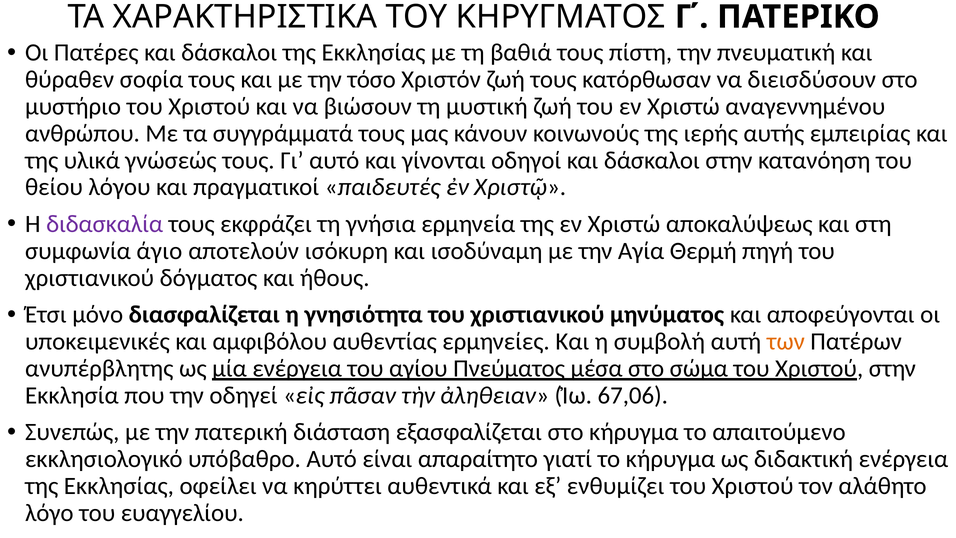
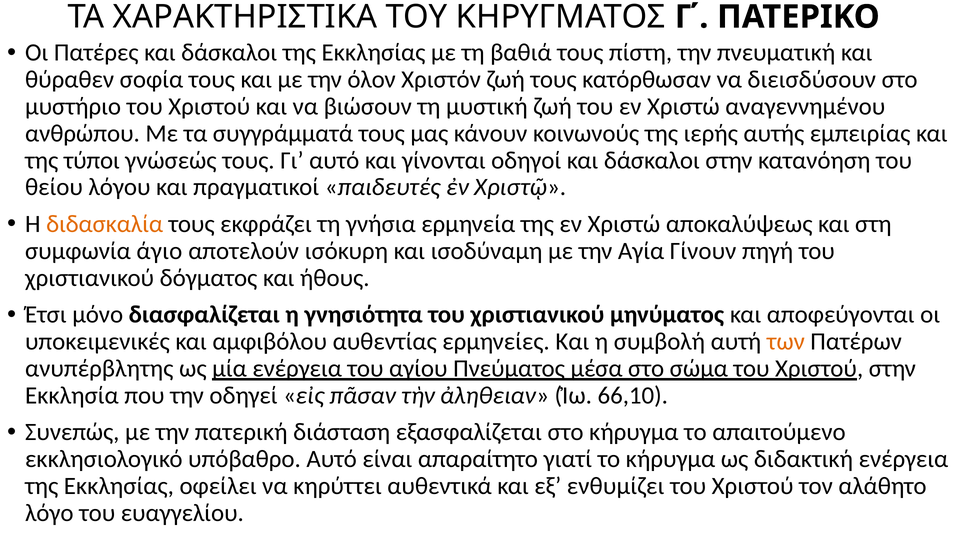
τόσο: τόσο -> όλον (372, 80)
υλικά: υλικά -> τύποι (92, 160)
διδασκαλία colour: purple -> orange (105, 224)
Θερμή: Θερμή -> Γίνουν (703, 251)
67,06: 67,06 -> 66,10 (633, 395)
